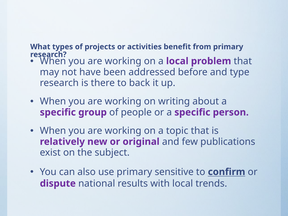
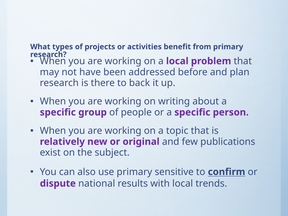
type: type -> plan (240, 72)
